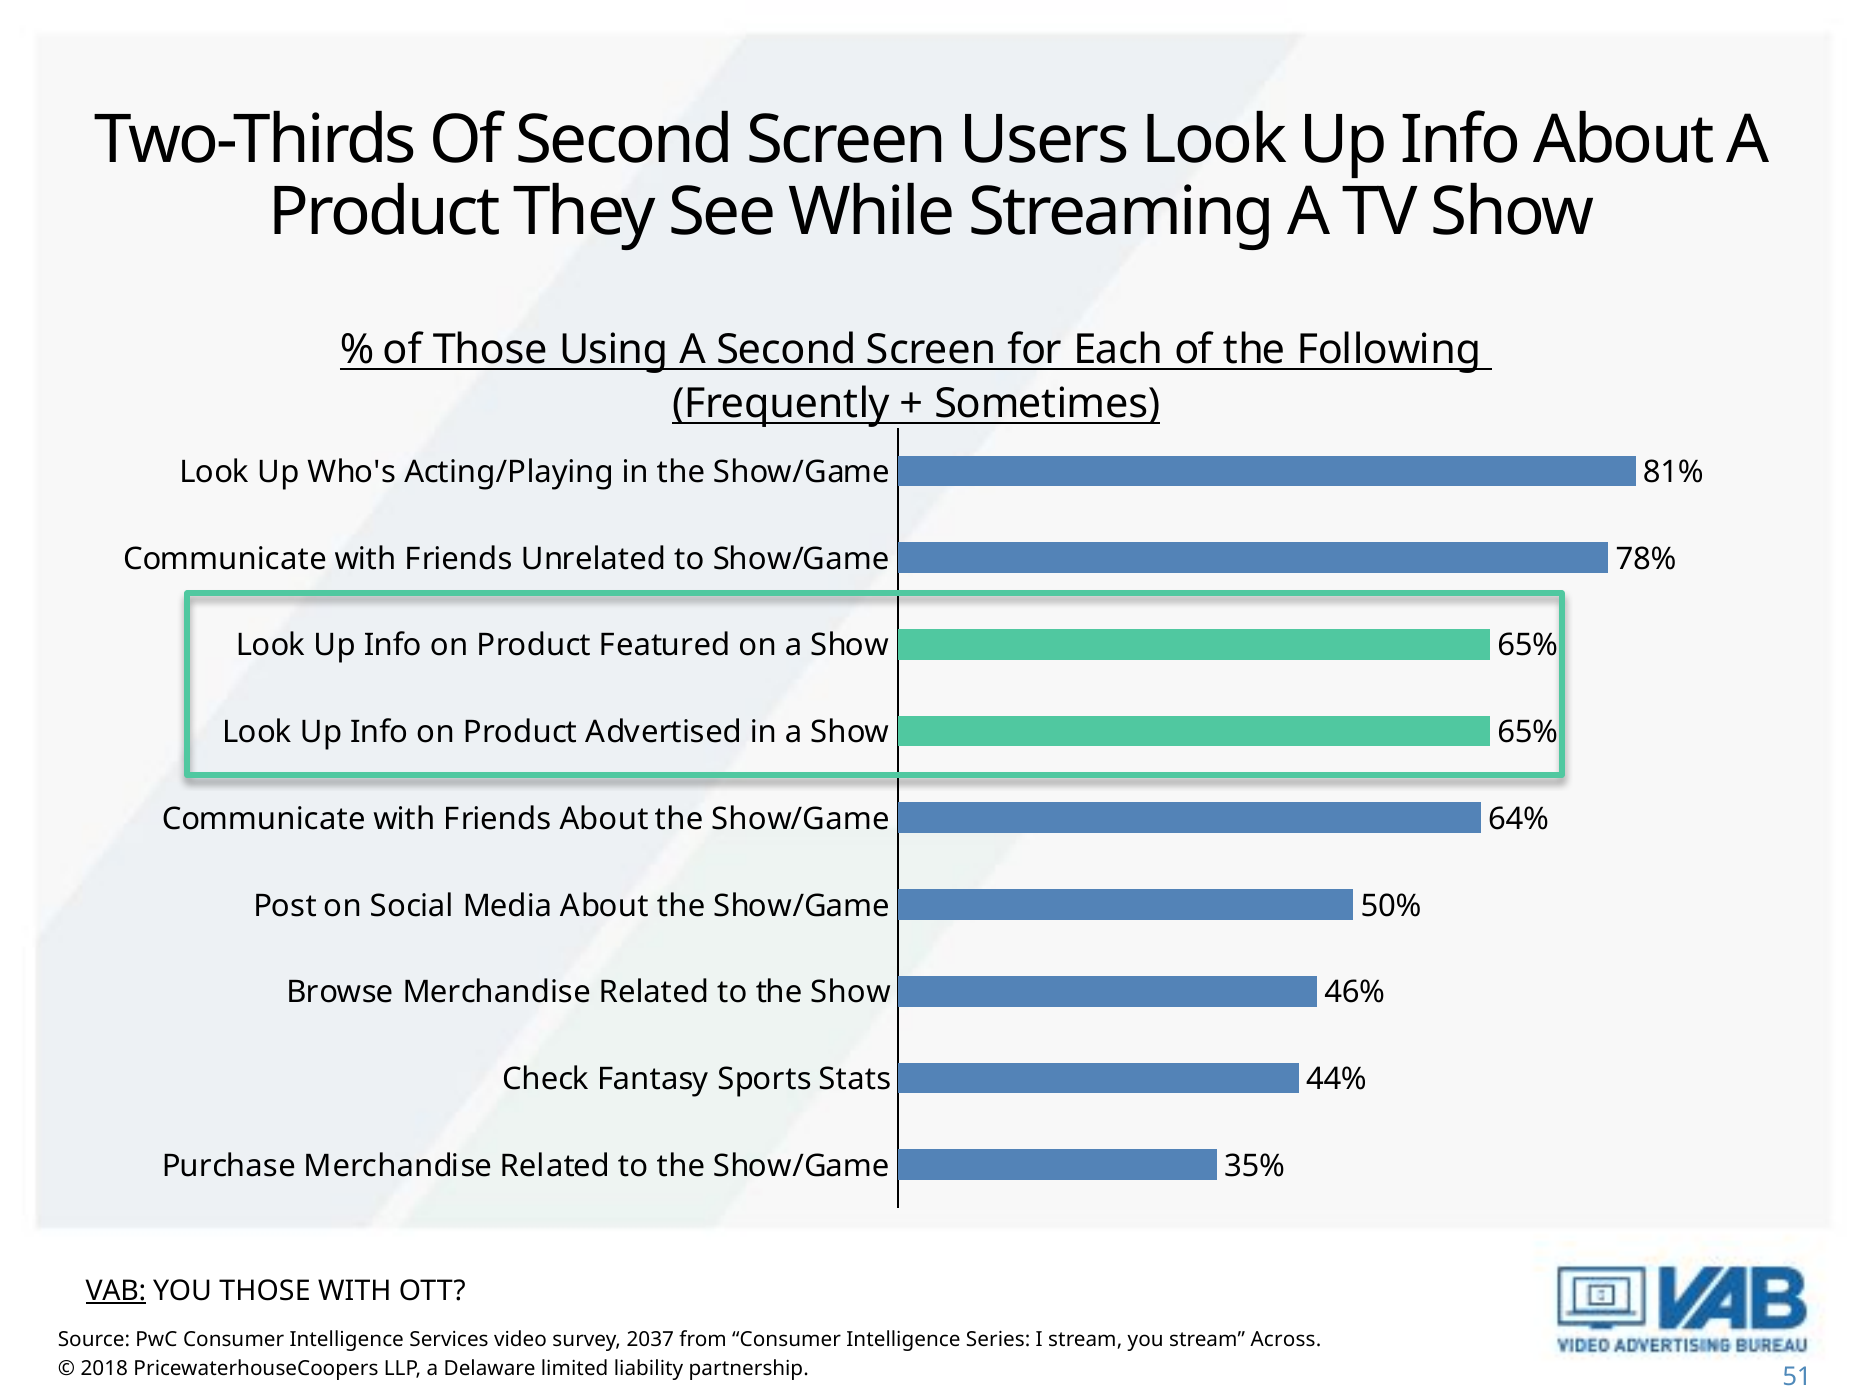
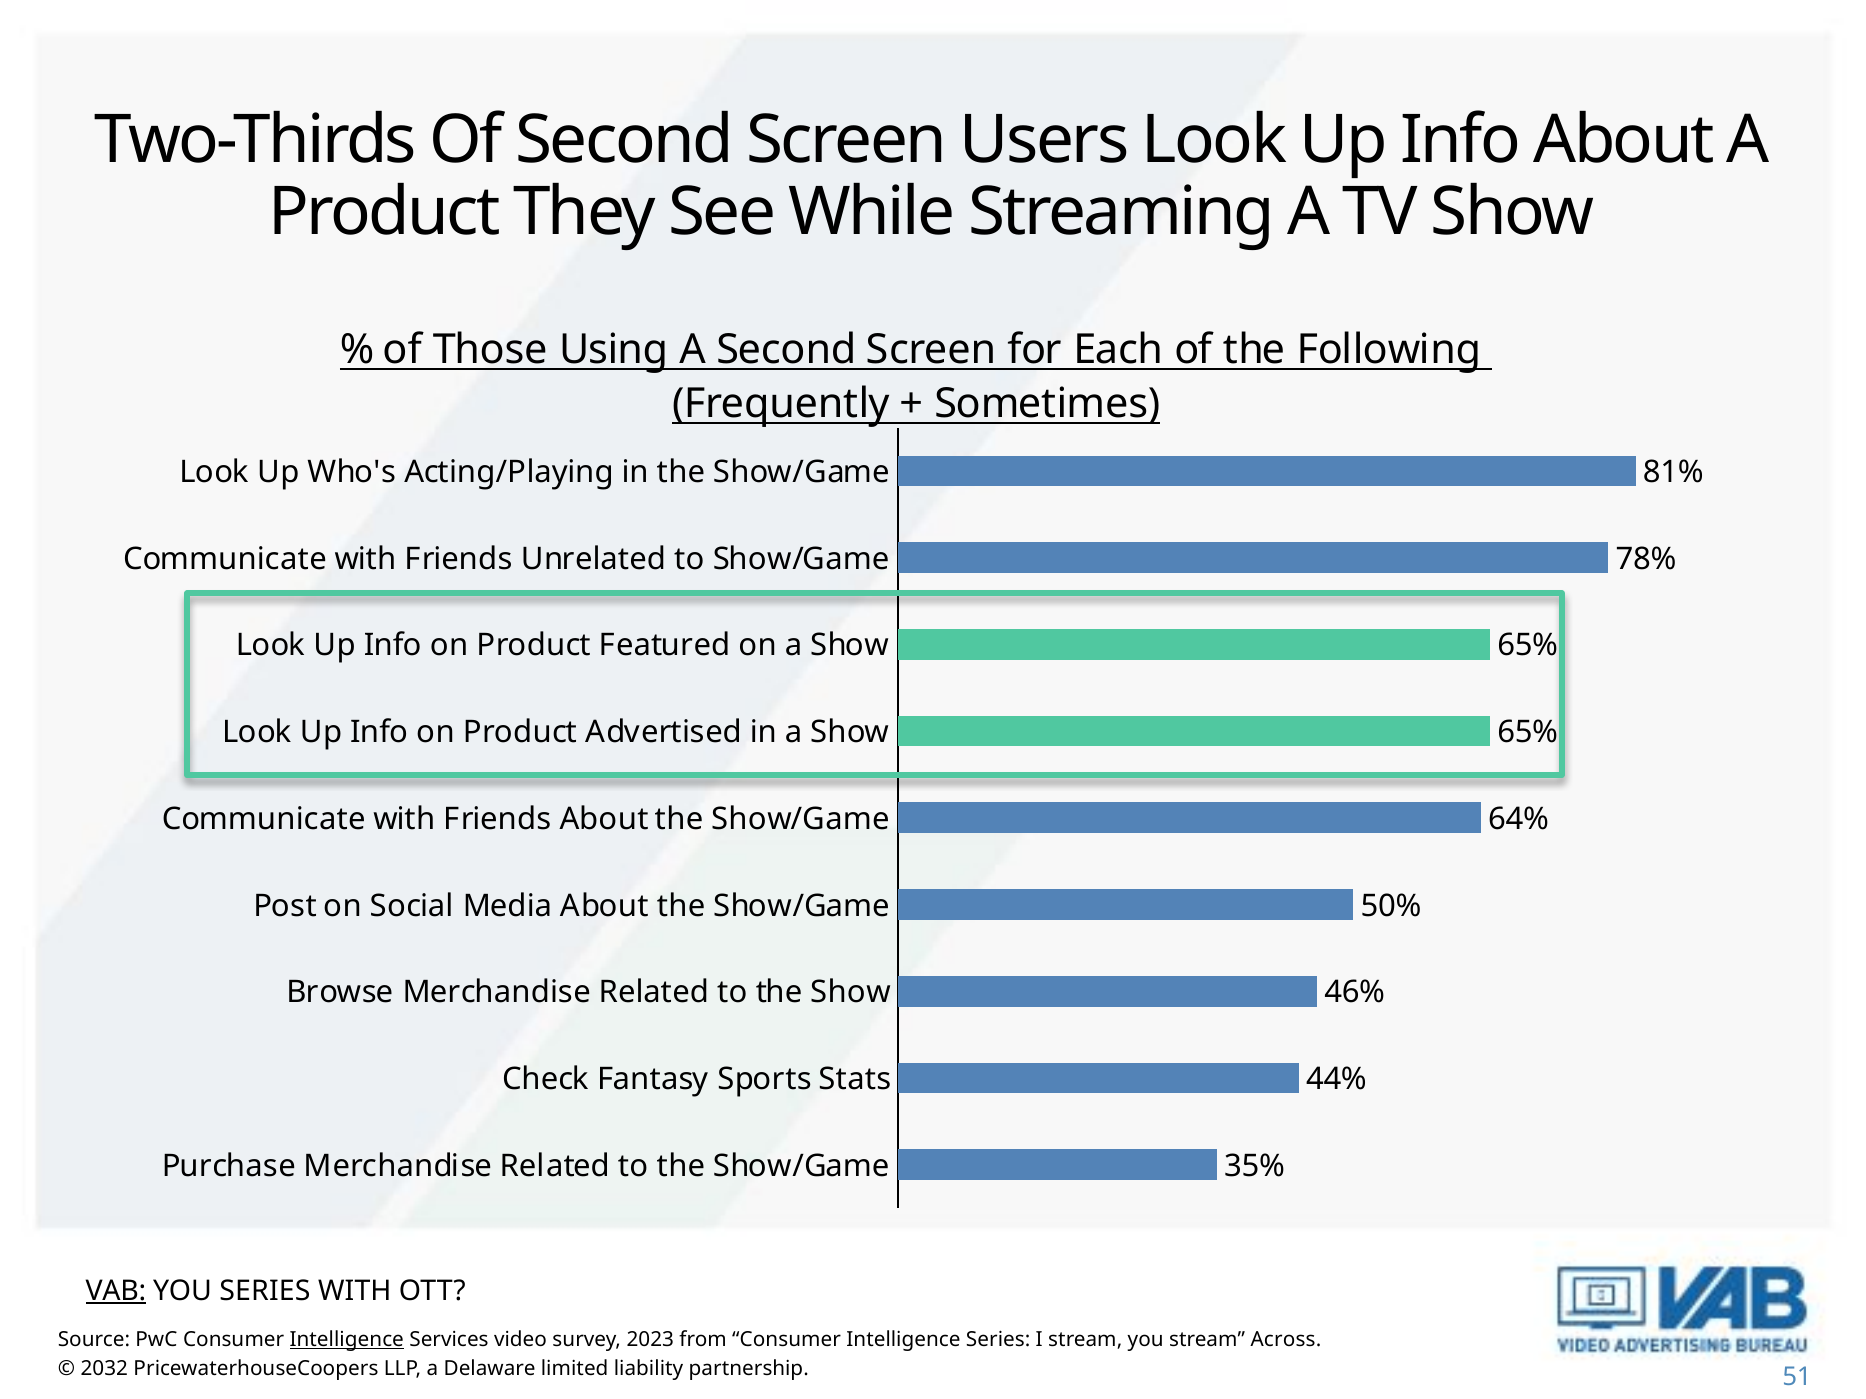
YOU THOSE: THOSE -> SERIES (265, 1291)
Intelligence underline: none -> present (347, 1340)
2037: 2037 -> 2023 (650, 1340)
2018: 2018 -> 2032 (104, 1369)
